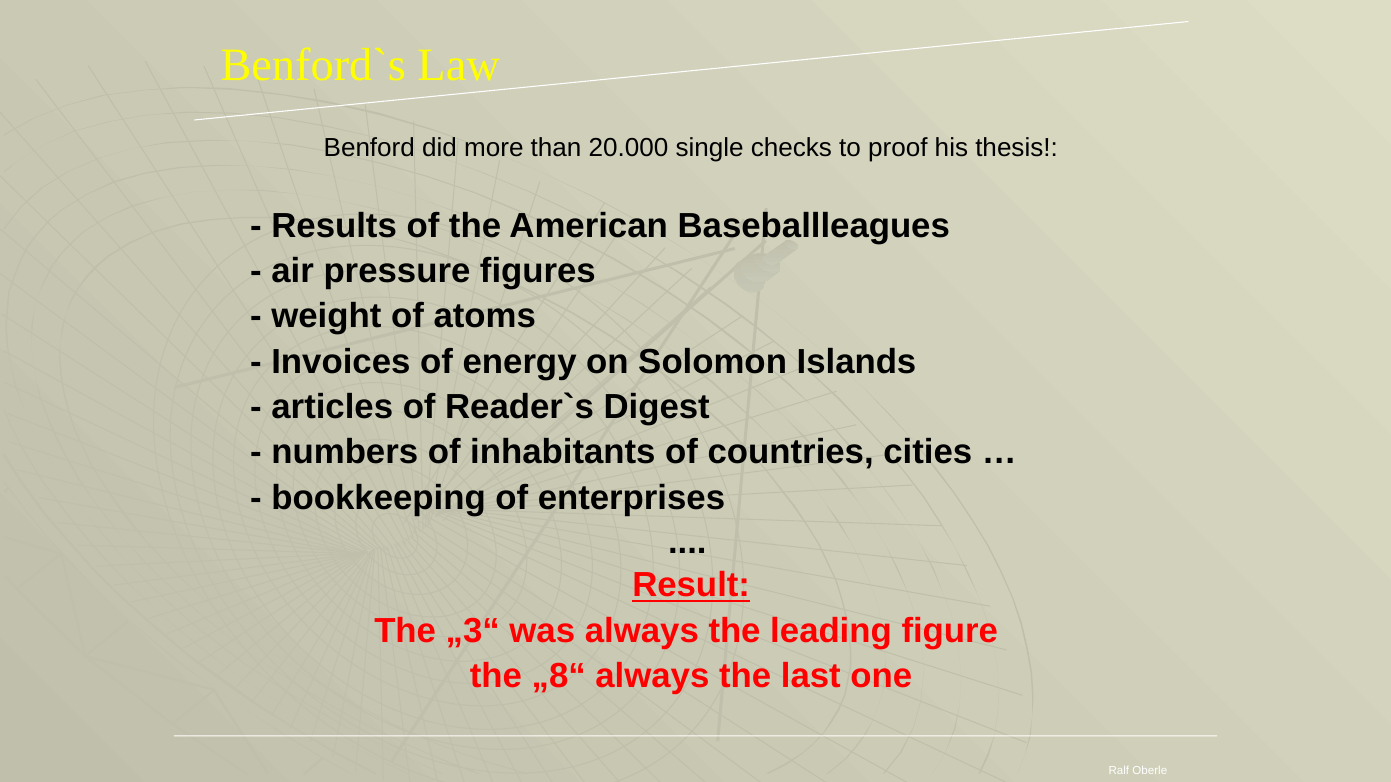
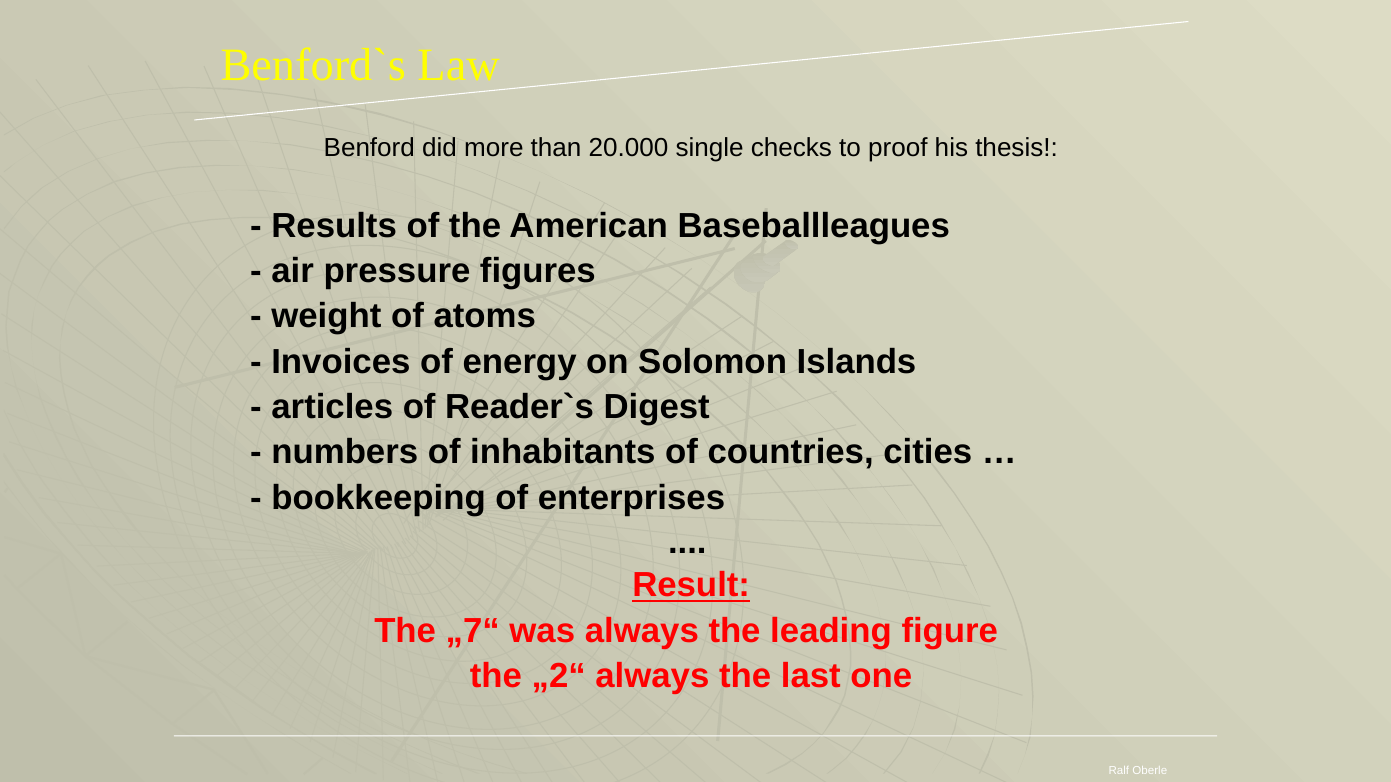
„3“: „3“ -> „7“ (473, 631)
„8“: „8“ -> „2“ (559, 676)
